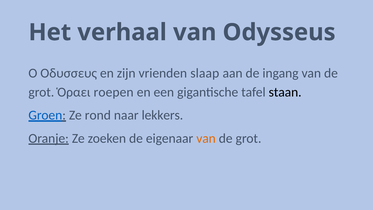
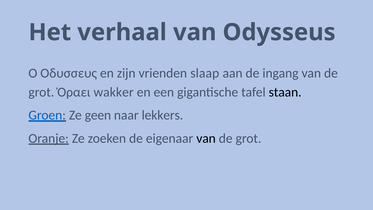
roepen: roepen -> wakker (114, 92)
rond: rond -> geen (98, 115)
van colour: orange -> black (206, 138)
